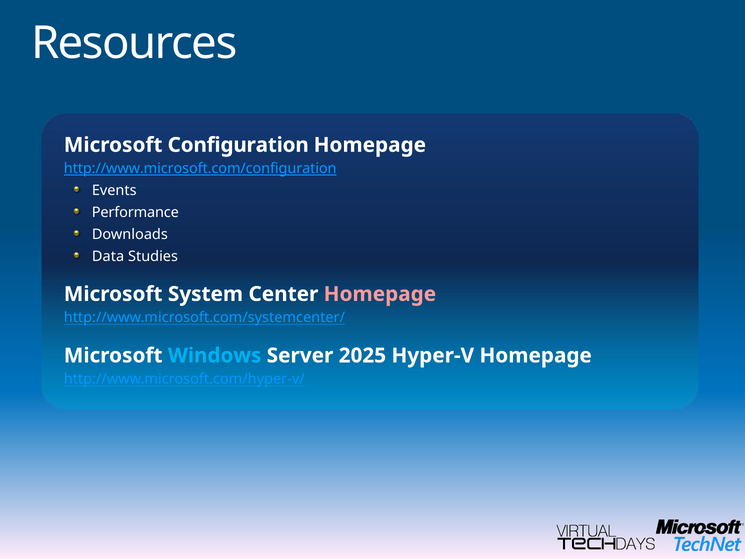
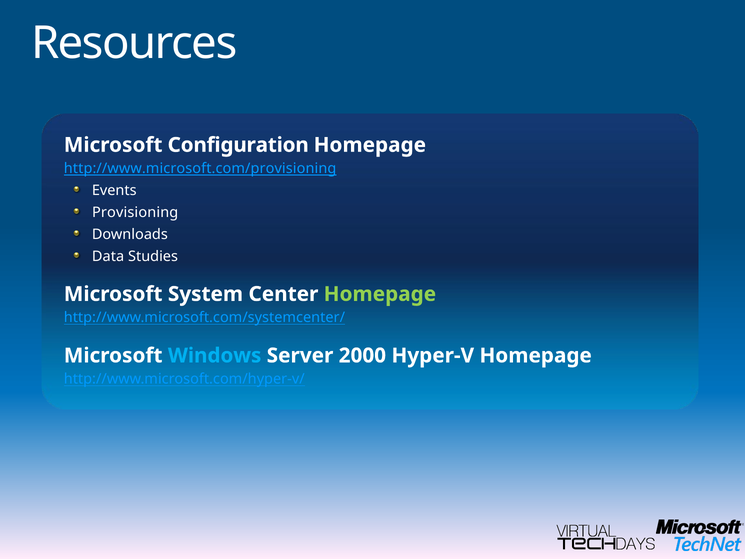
http://www.microsoft.com/configuration: http://www.microsoft.com/configuration -> http://www.microsoft.com/provisioning (200, 168)
Performance: Performance -> Provisioning (135, 213)
Homepage colour: pink -> light green (380, 294)
2025: 2025 -> 2000 (362, 355)
